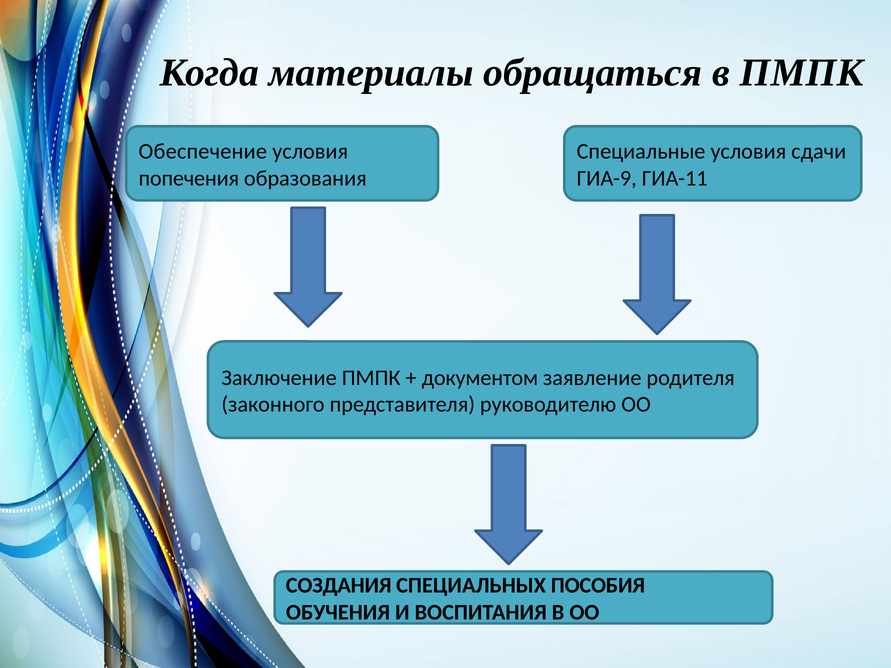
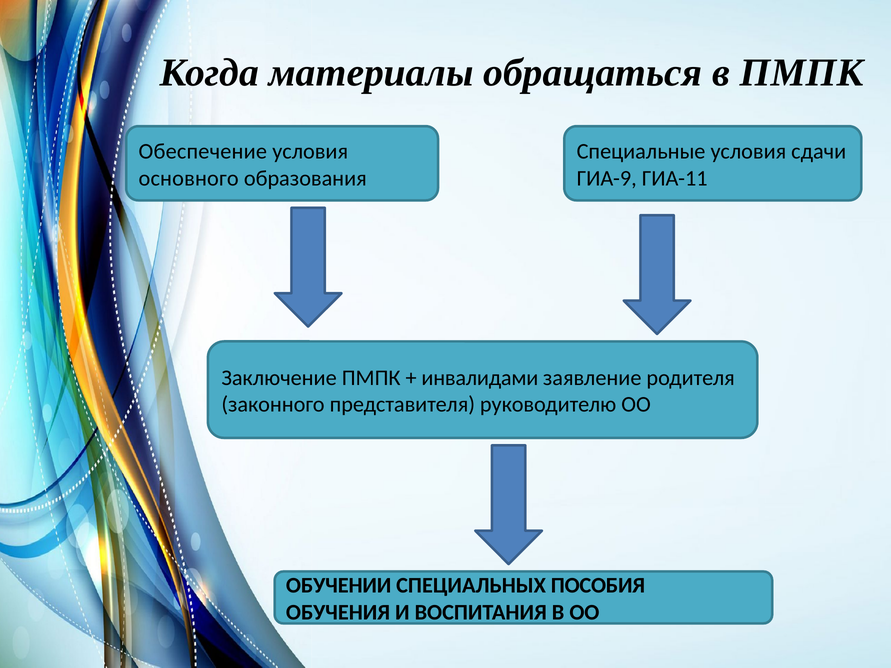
попечения: попечения -> основного (189, 178)
документом: документом -> инвалидами (480, 378)
СОЗДАНИЯ: СОЗДАНИЯ -> ОБУЧЕНИИ (339, 586)
